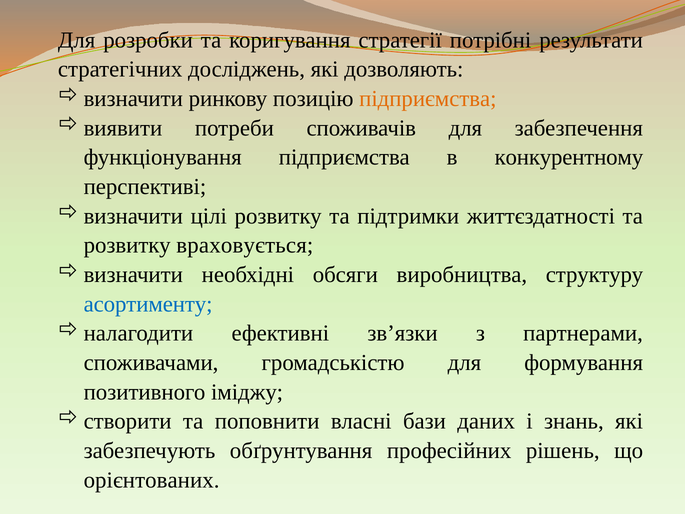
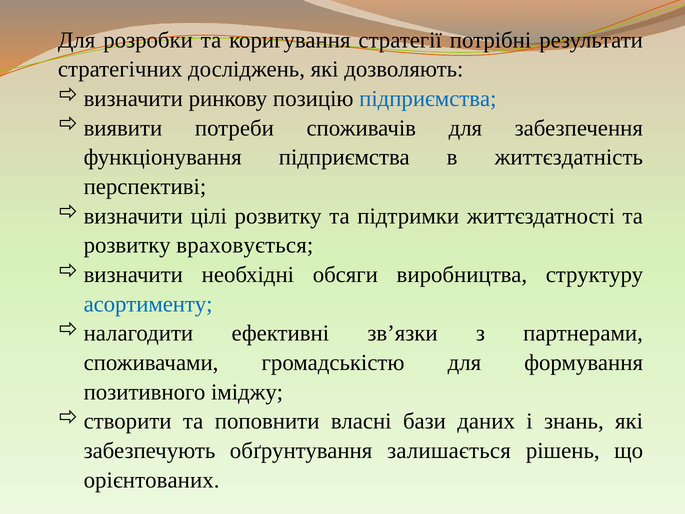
підприємства colour: orange -> blue (428, 99)
конкурентному: конкурентному -> життєздатність (569, 157)
професійних: професійних -> залишається (449, 450)
